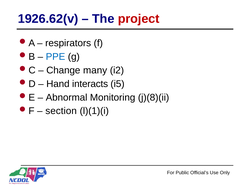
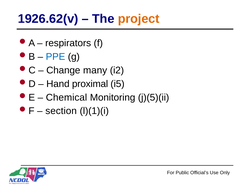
project colour: red -> orange (139, 19)
interacts: interacts -> proximal (90, 84)
Abnormal: Abnormal -> Chemical (66, 98)
j)(8)(ii: j)(8)(ii -> j)(5)(ii (154, 98)
